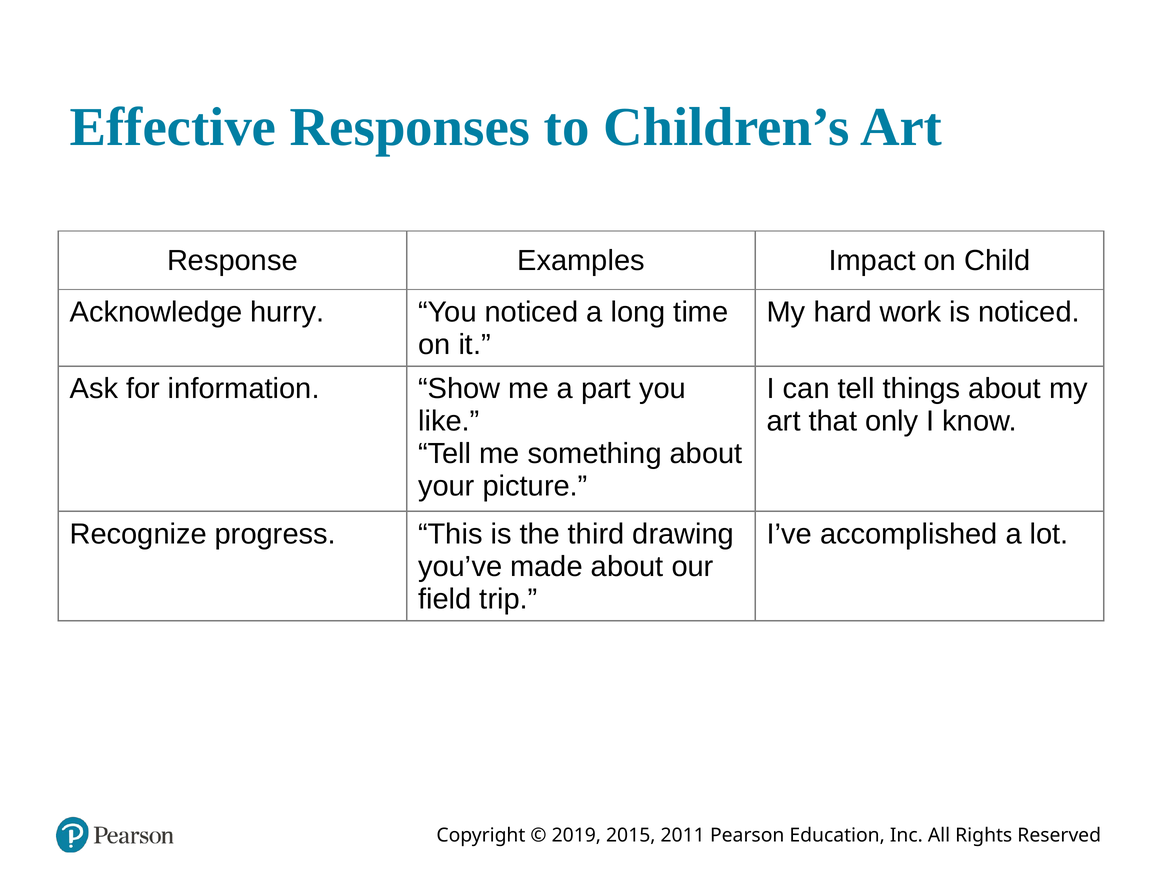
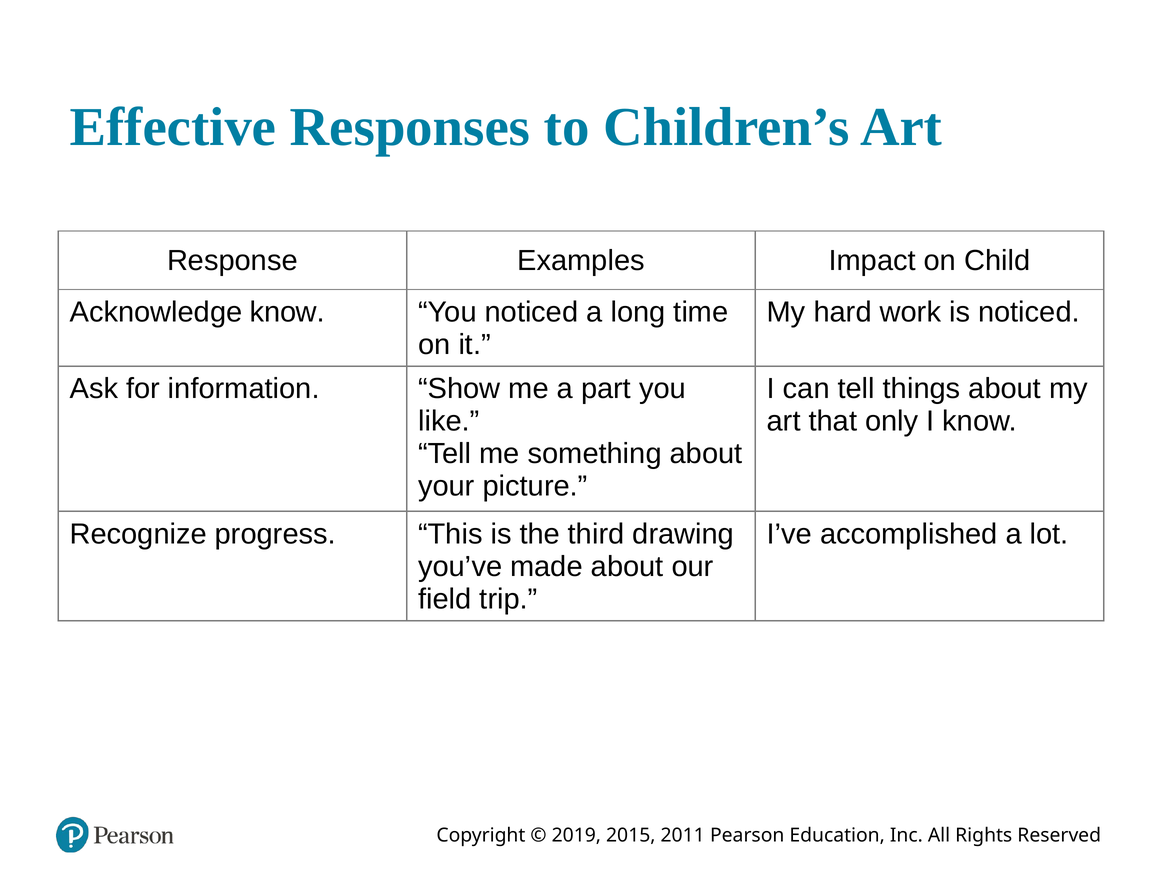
Acknowledge hurry: hurry -> know (287, 312)
